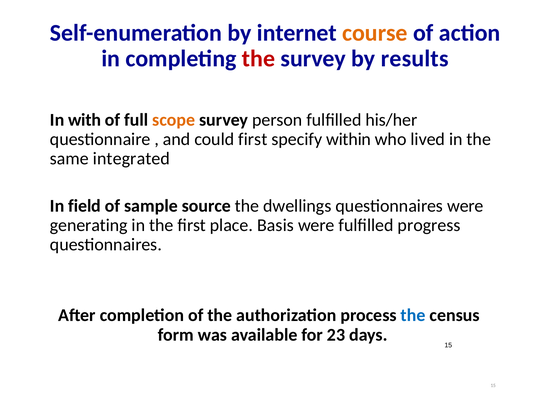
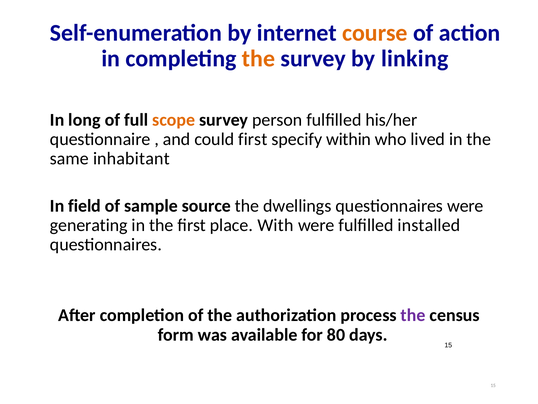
the colour: red -> orange (259, 59)
results: results -> linking (415, 59)
with: with -> long (85, 120)
integrated: integrated -> inhabitant (131, 158)
Basis: Basis -> With (275, 225)
progress: progress -> installed (429, 225)
the colour: blue -> purple (413, 315)
23: 23 -> 80 (336, 334)
